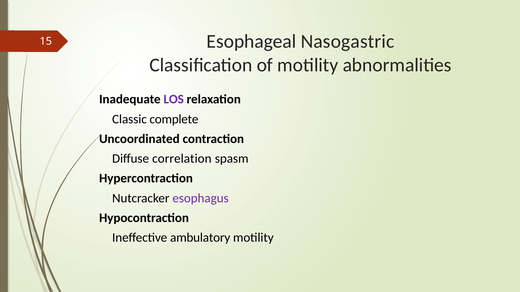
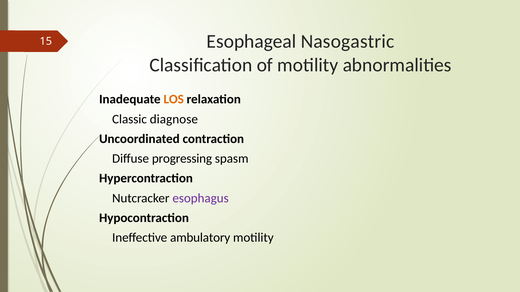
LOS colour: purple -> orange (174, 100)
complete: complete -> diagnose (174, 119)
correlation: correlation -> progressing (182, 159)
